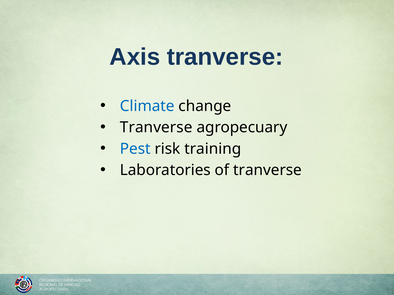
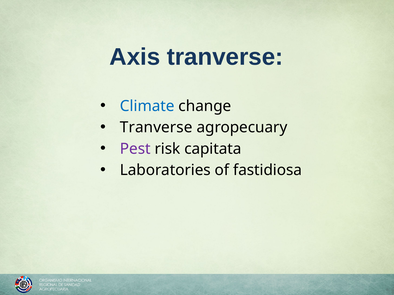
Pest colour: blue -> purple (135, 149)
training: training -> capitata (213, 149)
of tranverse: tranverse -> fastidiosa (268, 170)
